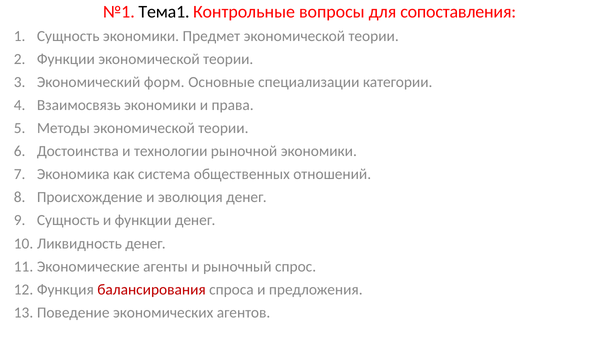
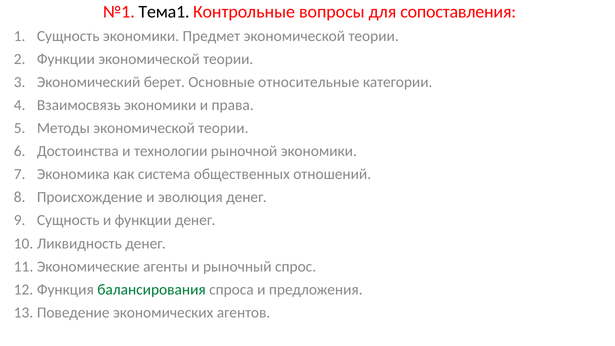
форм: форм -> берет (164, 82)
специализации: специализации -> относительные (309, 82)
балансирования colour: red -> green (152, 289)
